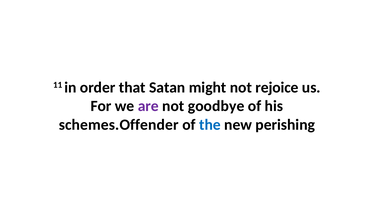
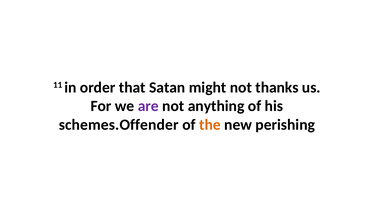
rejoice: rejoice -> thanks (277, 88)
goodbye: goodbye -> anything (216, 106)
the colour: blue -> orange (210, 125)
